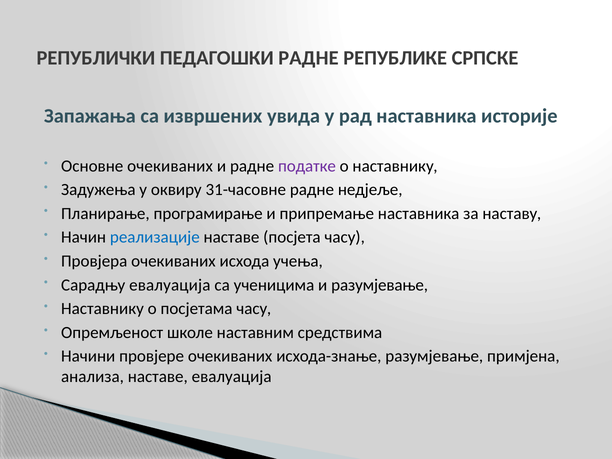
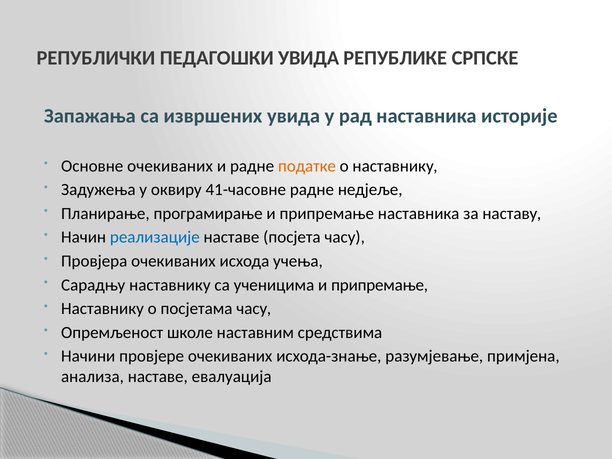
ПЕДАГОШКИ РАДНЕ: РАДНЕ -> УВИДА (309, 58)
податке colour: purple -> orange (307, 166)
31-часовне: 31-часовне -> 41-часовне (246, 190)
Сарадњу евалуација: евалуација -> наставнику (170, 285)
ученицима и разумјевање: разумјевање -> припремање (380, 285)
